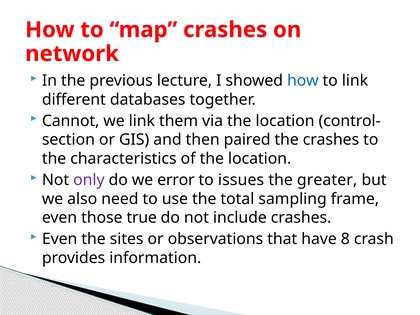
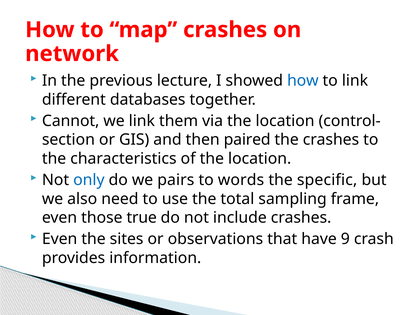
only colour: purple -> blue (89, 180)
error: error -> pairs (176, 180)
issues: issues -> words (241, 180)
greater: greater -> specific (327, 180)
8: 8 -> 9 (345, 239)
